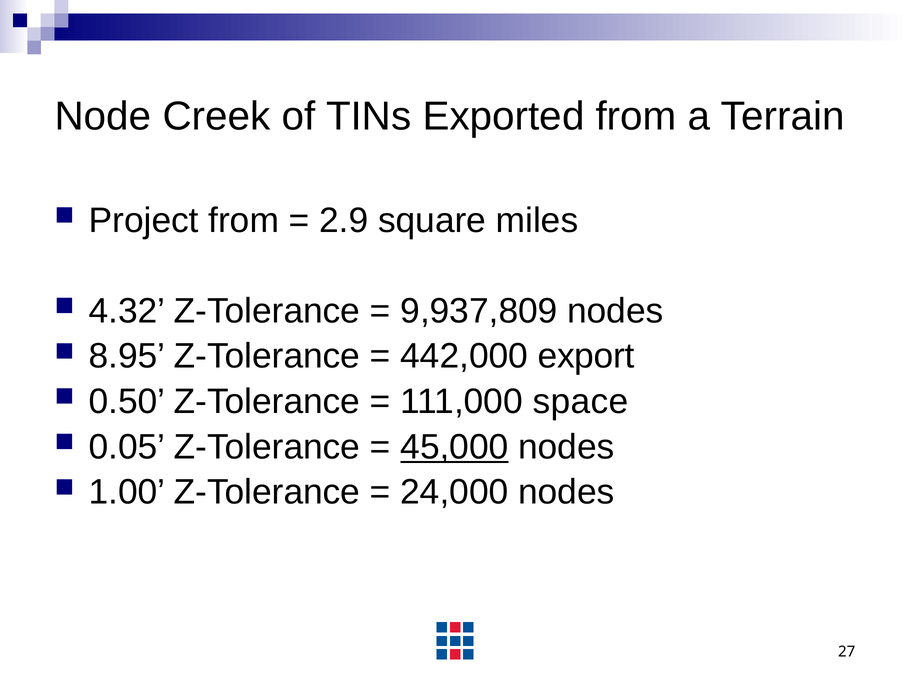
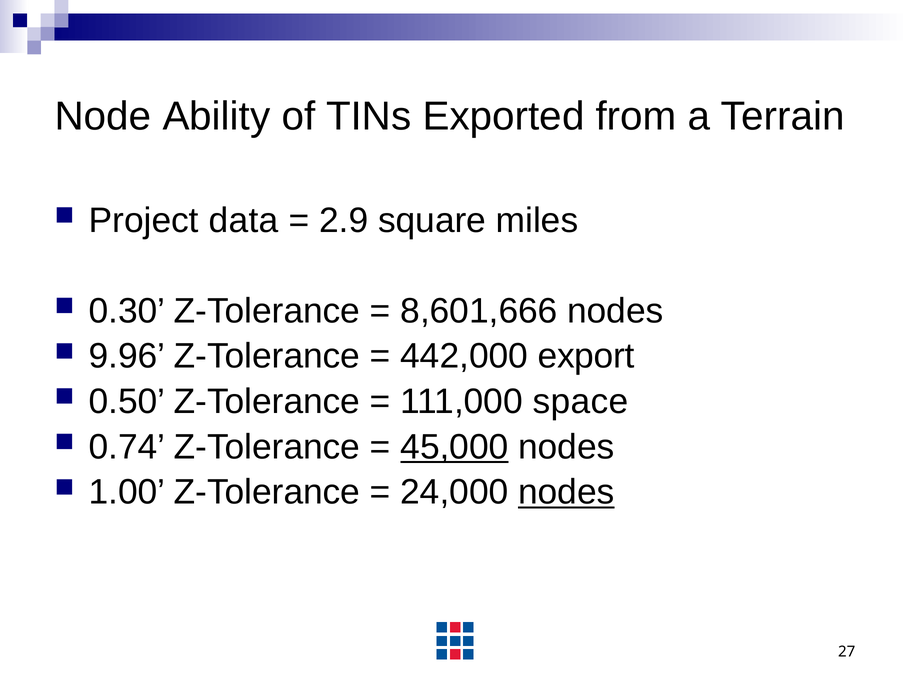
Creek: Creek -> Ability (216, 117)
Project from: from -> data (243, 221)
4.32: 4.32 -> 0.30 (127, 311)
9,937,809: 9,937,809 -> 8,601,666 (479, 311)
8.95: 8.95 -> 9.96 (127, 357)
0.05: 0.05 -> 0.74 (127, 447)
nodes underline: none -> present (566, 493)
